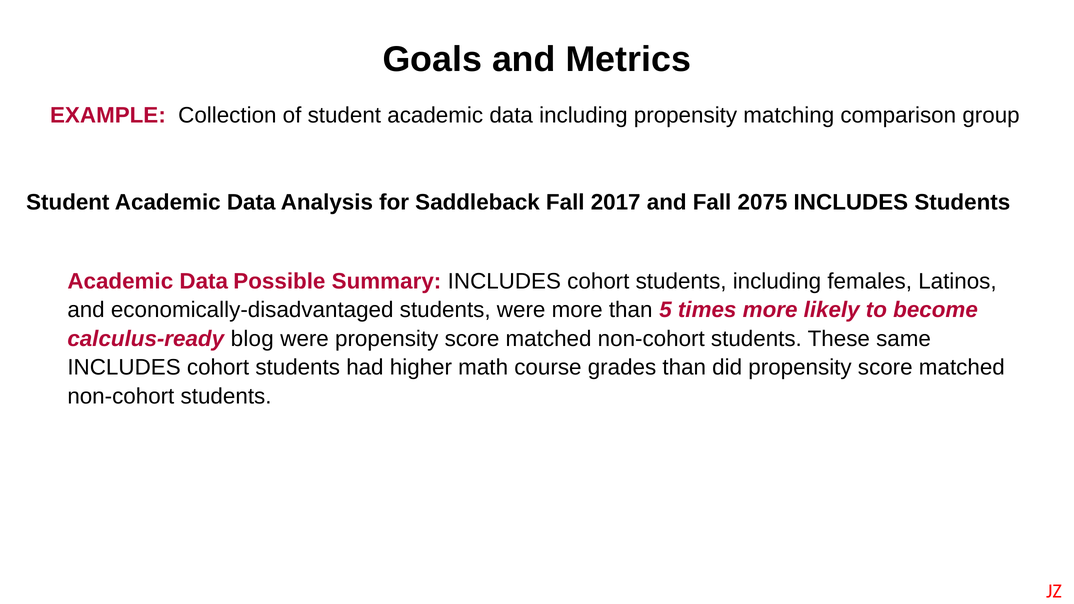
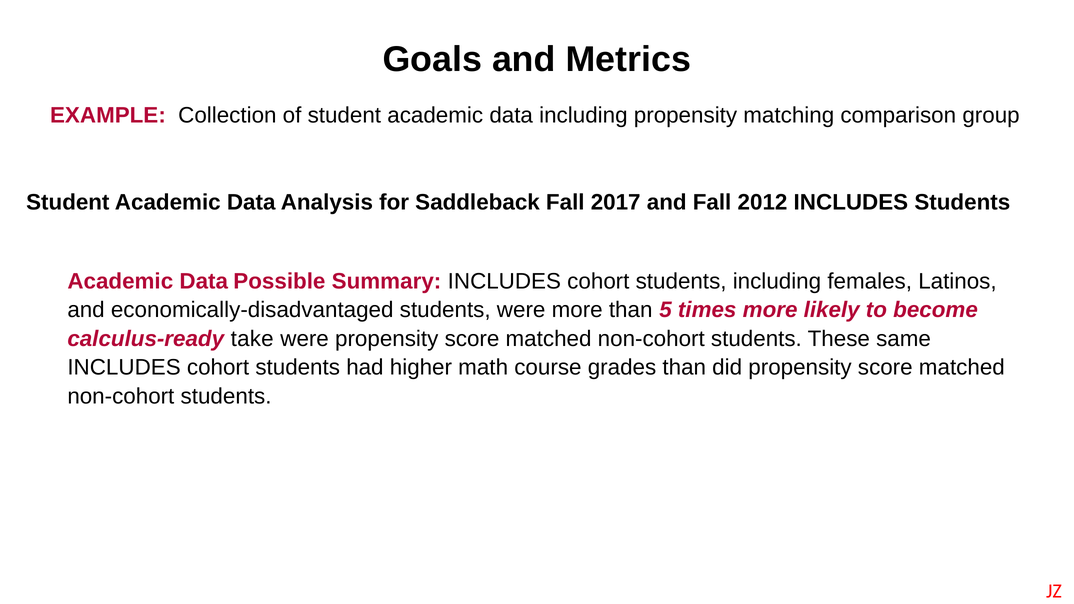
2075: 2075 -> 2012 (762, 202)
blog: blog -> take (252, 339)
